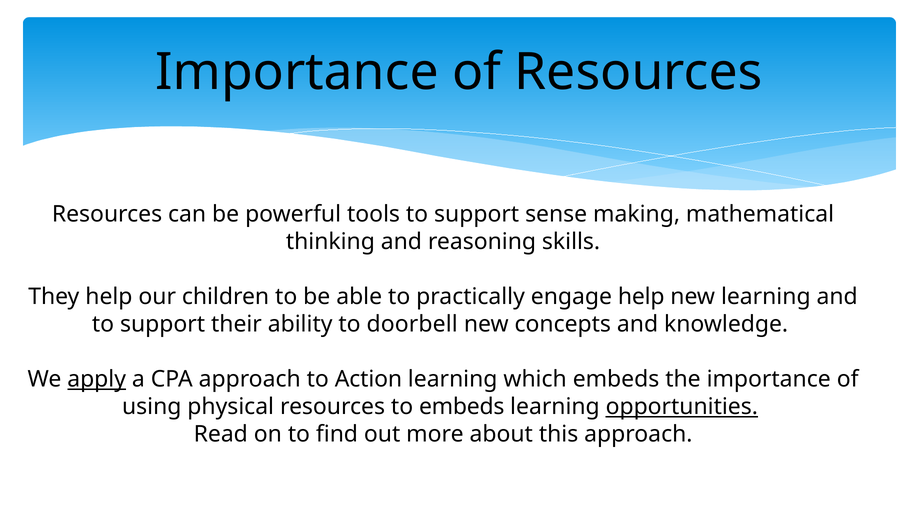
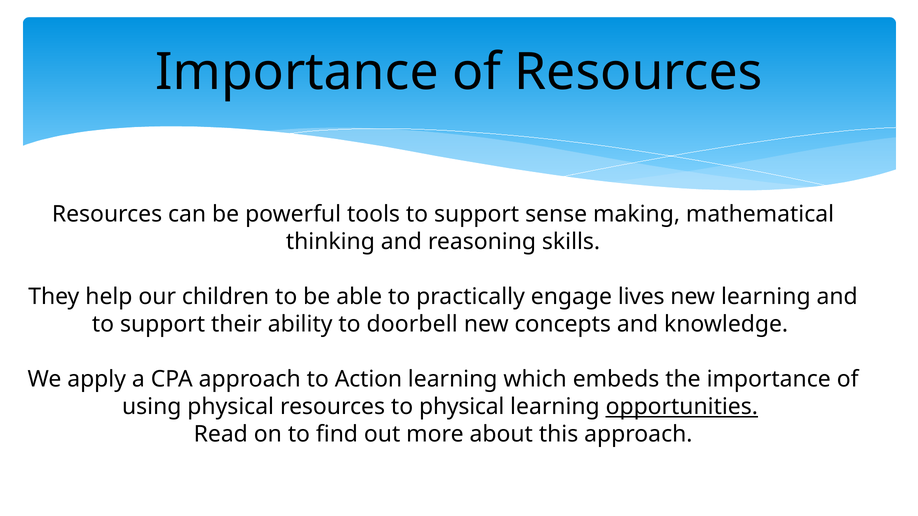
engage help: help -> lives (641, 297)
apply underline: present -> none (97, 380)
to embeds: embeds -> physical (462, 407)
